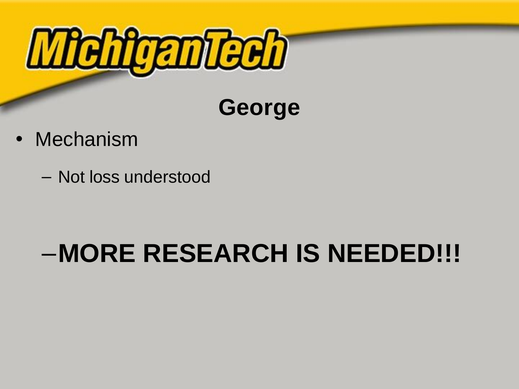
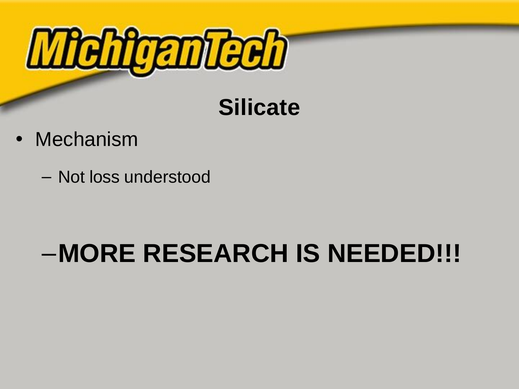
George: George -> Silicate (259, 108)
